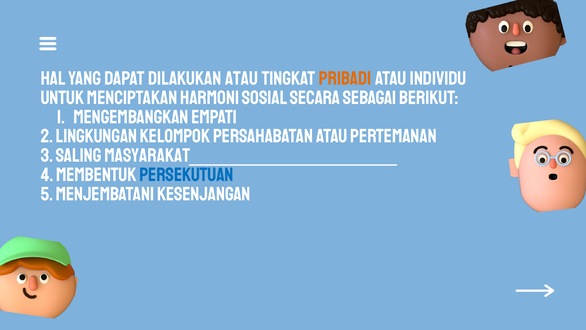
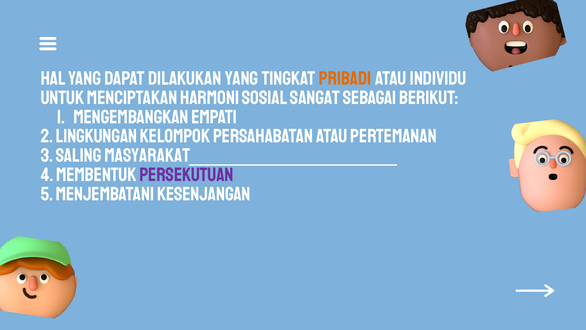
dilakukan atau: atau -> yang (242, 78)
secara: secara -> sangat (315, 98)
persekutuan colour: blue -> purple (186, 175)
